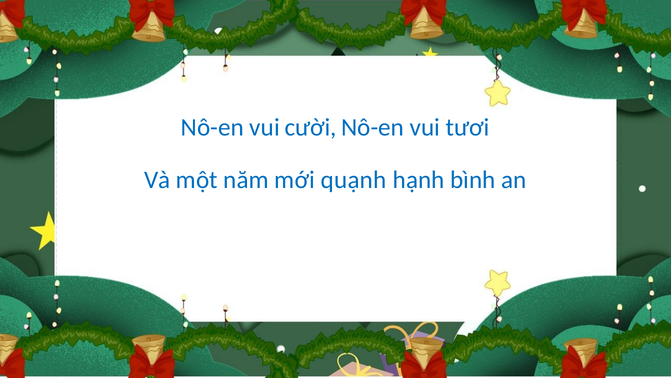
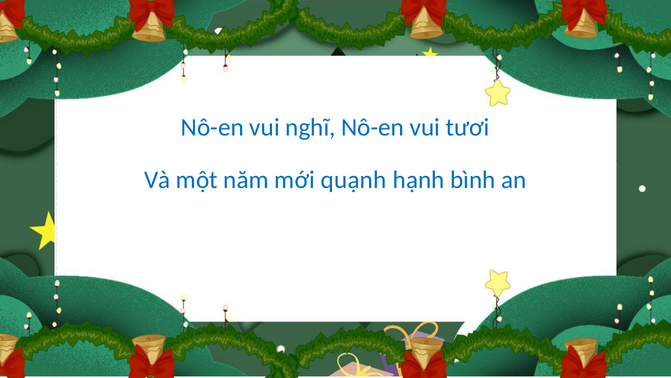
cười: cười -> nghĩ (311, 127)
